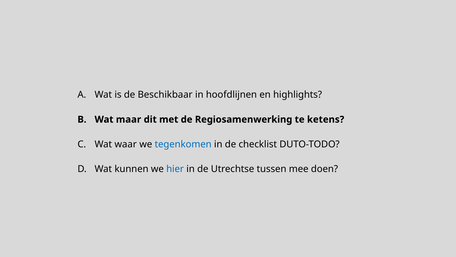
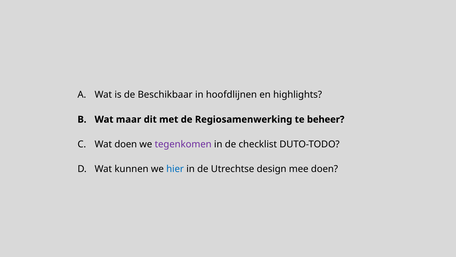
ketens: ketens -> beheer (326, 119)
Wat waar: waar -> doen (126, 144)
tegenkomen colour: blue -> purple (183, 144)
tussen: tussen -> design (272, 169)
